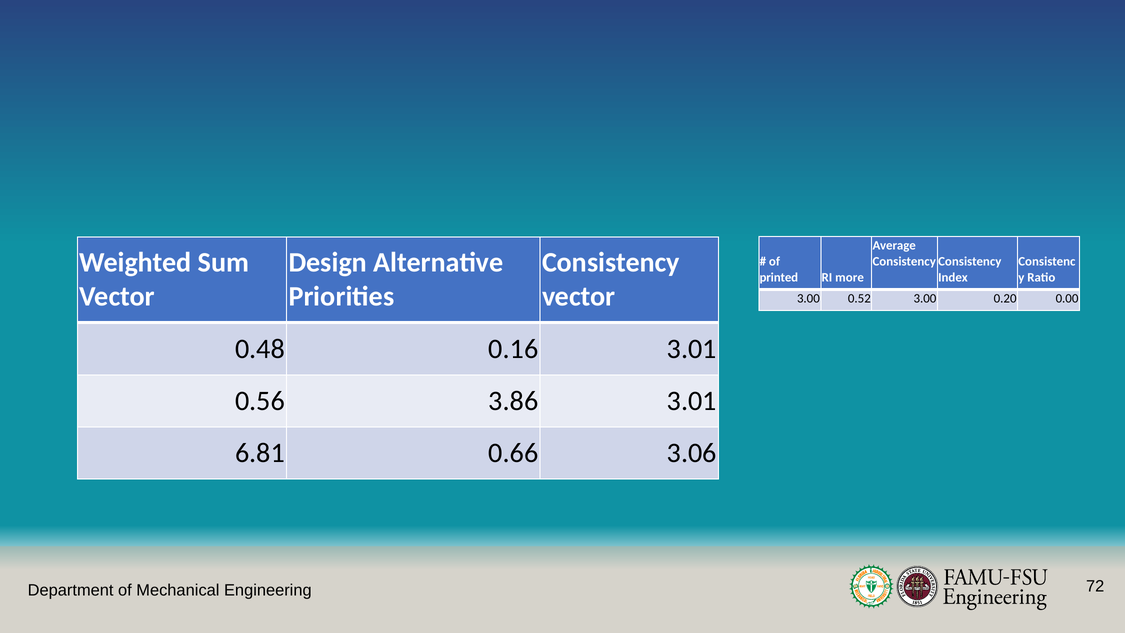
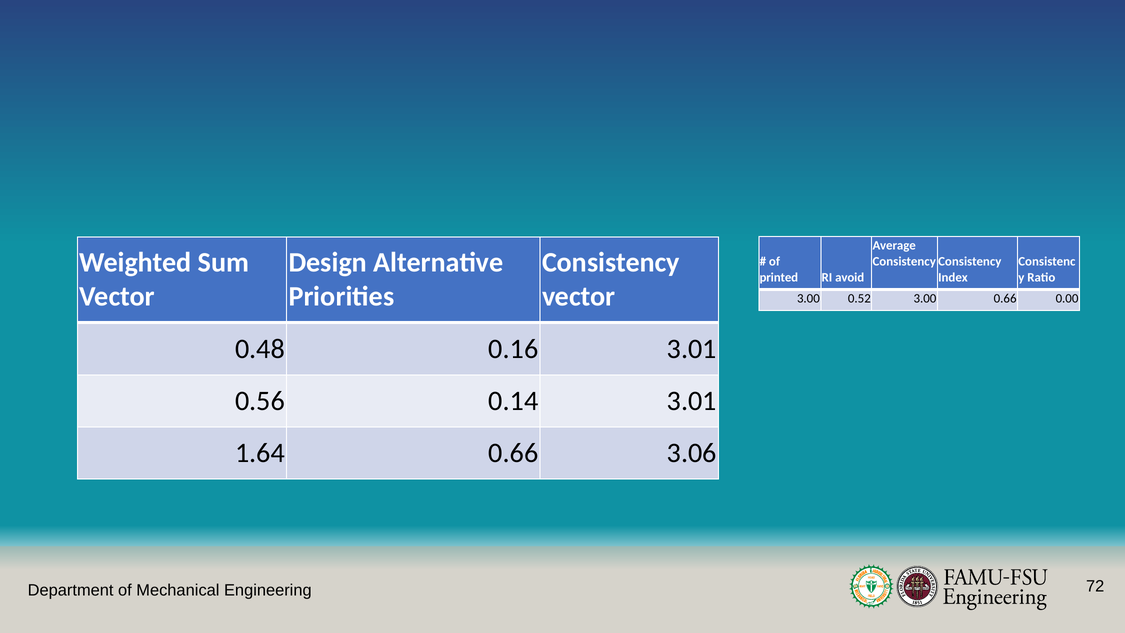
more: more -> avoid (850, 277)
3.00 0.20: 0.20 -> 0.66 (1005, 298)
3.86: 3.86 -> 0.14 (513, 401)
6.81: 6.81 -> 1.64 (260, 453)
